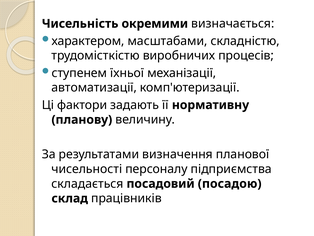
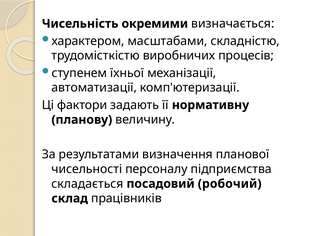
посадою: посадою -> робочий (230, 183)
